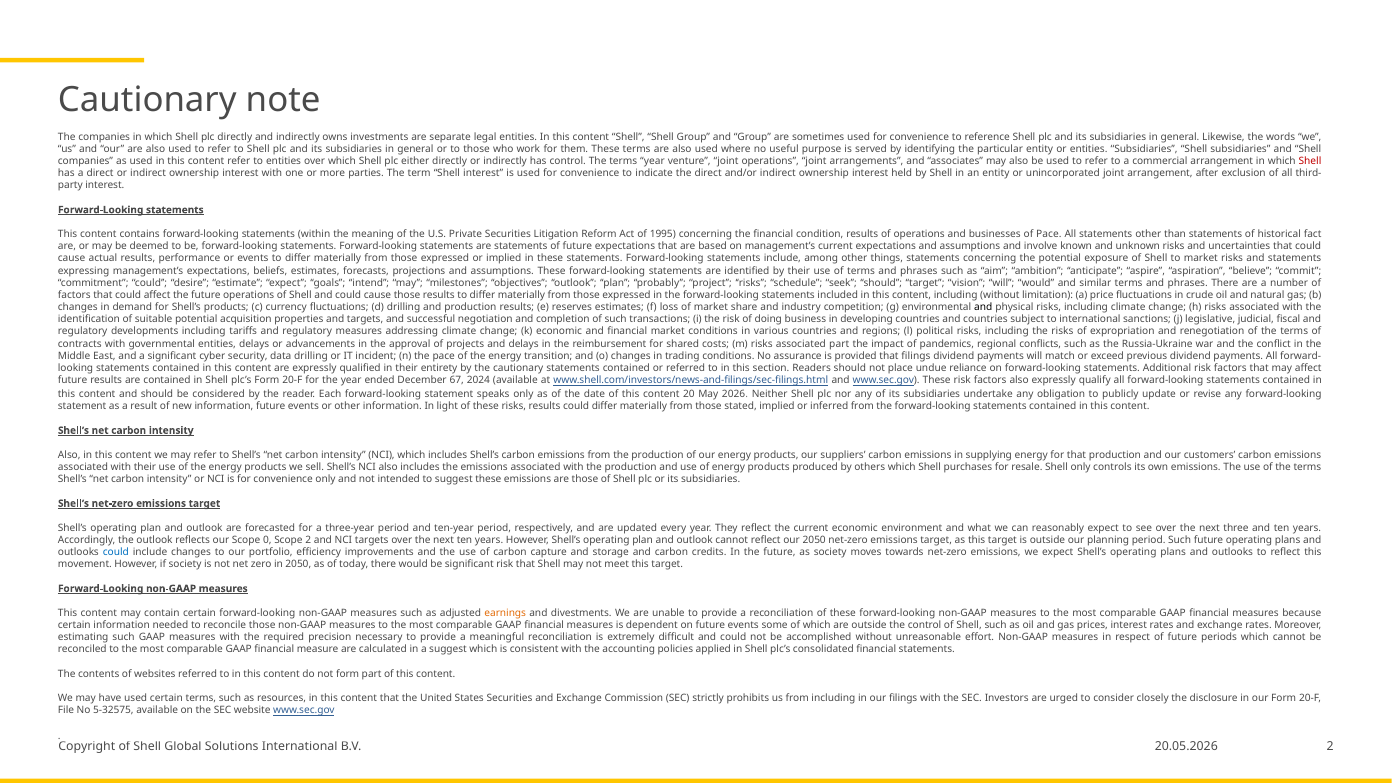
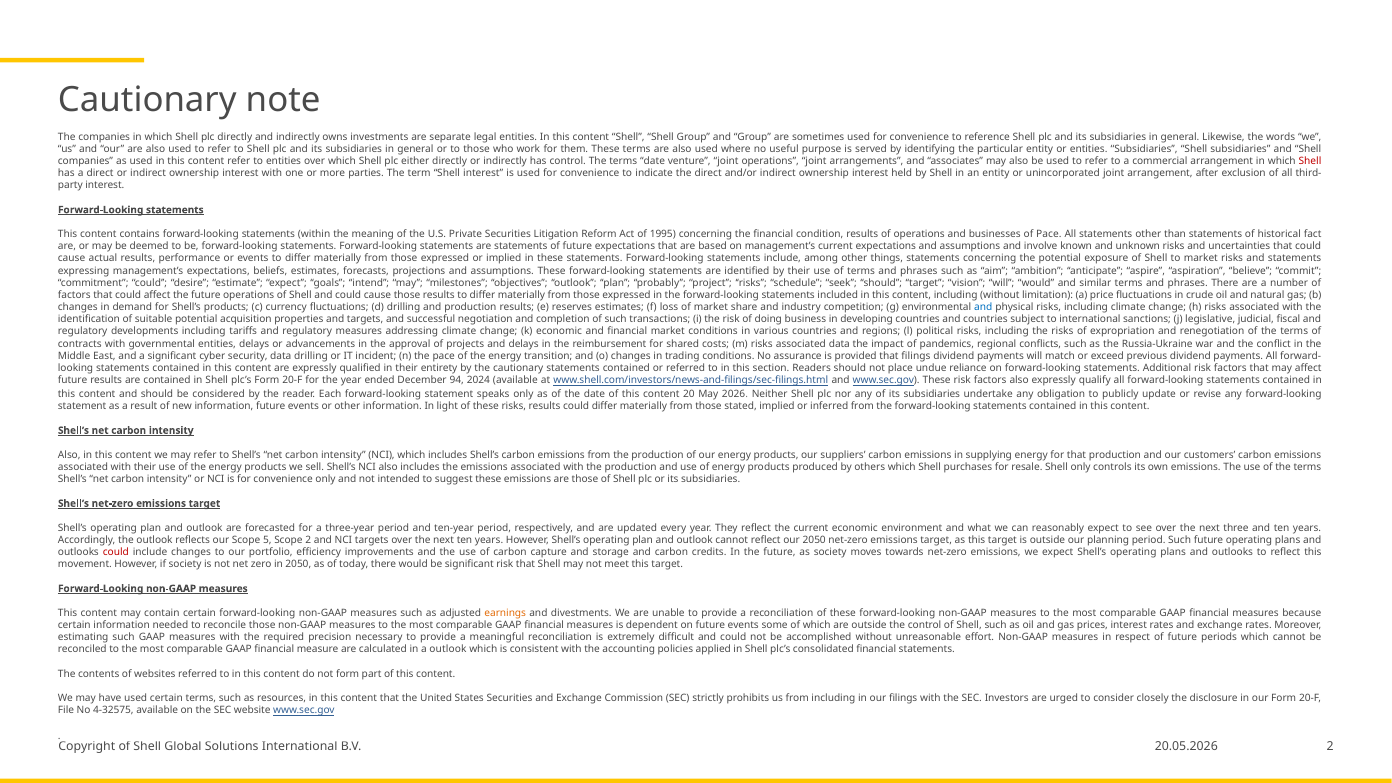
terms year: year -> date (653, 161)
and colour: black -> blue (983, 307)
associated part: part -> data (839, 344)
67: 67 -> 94 (457, 380)
0: 0 -> 5 (267, 540)
could colour: blue -> red (116, 552)
a suggest: suggest -> outlook (448, 649)
5-32575: 5-32575 -> 4-32575 (113, 710)
